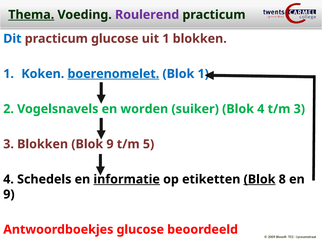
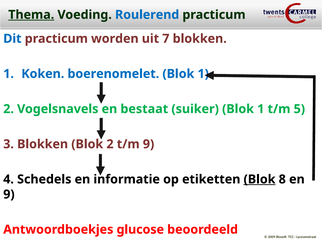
Roulerend colour: purple -> blue (147, 15)
practicum glucose: glucose -> worden (115, 39)
uit 1: 1 -> 7 (166, 39)
boerenomelet underline: present -> none (113, 74)
worden: worden -> bestaat (144, 109)
suiker Blok 4: 4 -> 1 (261, 109)
t/m 3: 3 -> 5 (299, 109)
Blok 9: 9 -> 2 (110, 144)
t/m 5: 5 -> 9 (149, 144)
informatie underline: present -> none (127, 179)
